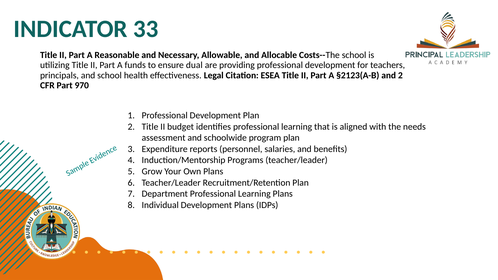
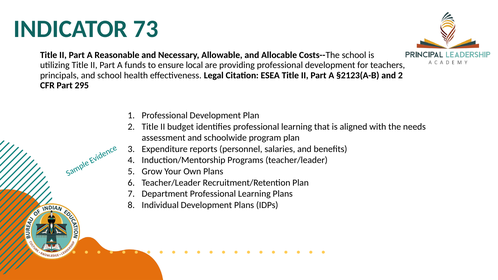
33: 33 -> 73 (146, 29)
dual: dual -> local (194, 65)
970: 970 -> 295 (82, 85)
